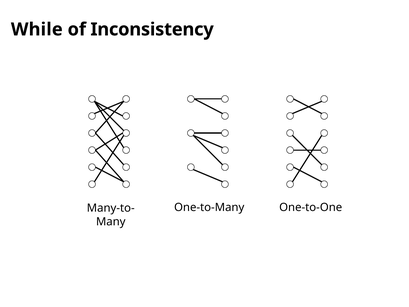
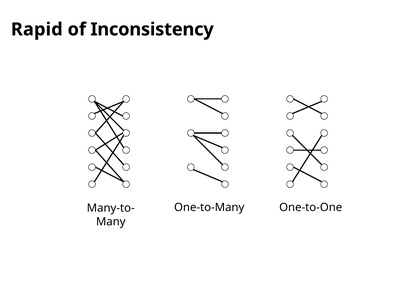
While: While -> Rapid (37, 29)
